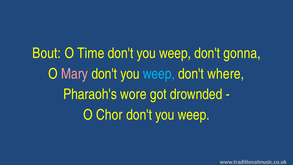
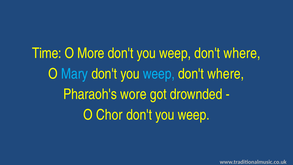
Bout: Bout -> Time (47, 53)
Time: Time -> More (91, 53)
gonna: gonna -> where (242, 53)
Mary colour: pink -> light blue (75, 74)
